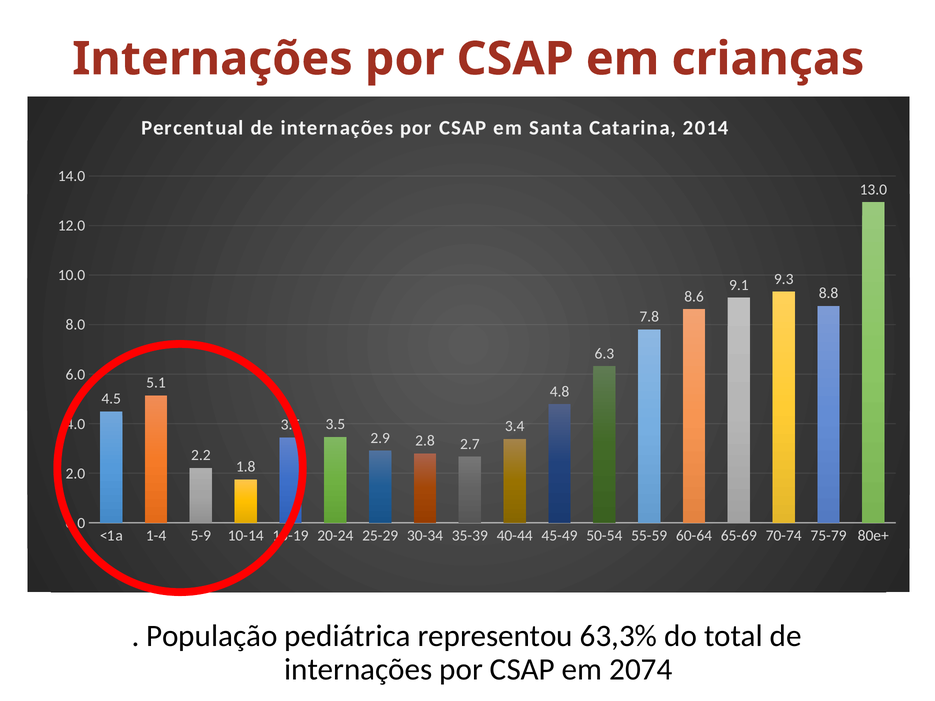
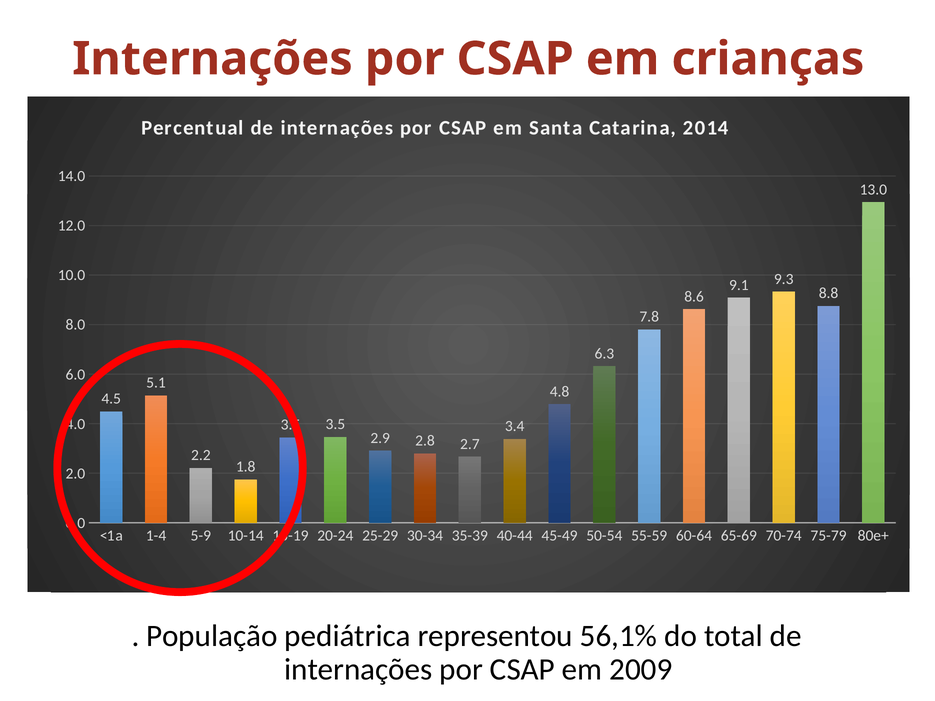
63,3%: 63,3% -> 56,1% (618, 636)
2074: 2074 -> 2009 (641, 670)
